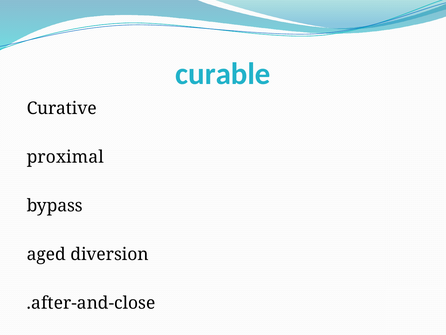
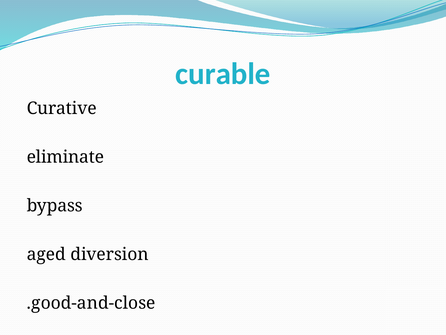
proximal: proximal -> eliminate (65, 157)
after-and-close: after-and-close -> good-and-close (93, 303)
